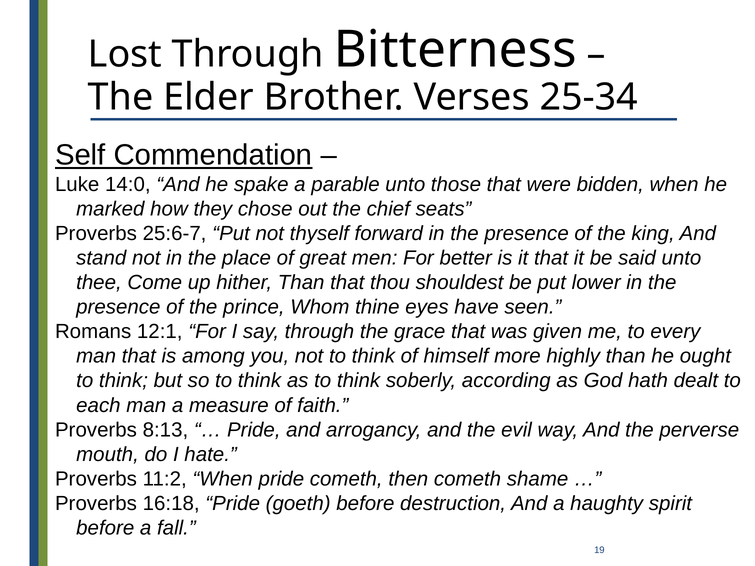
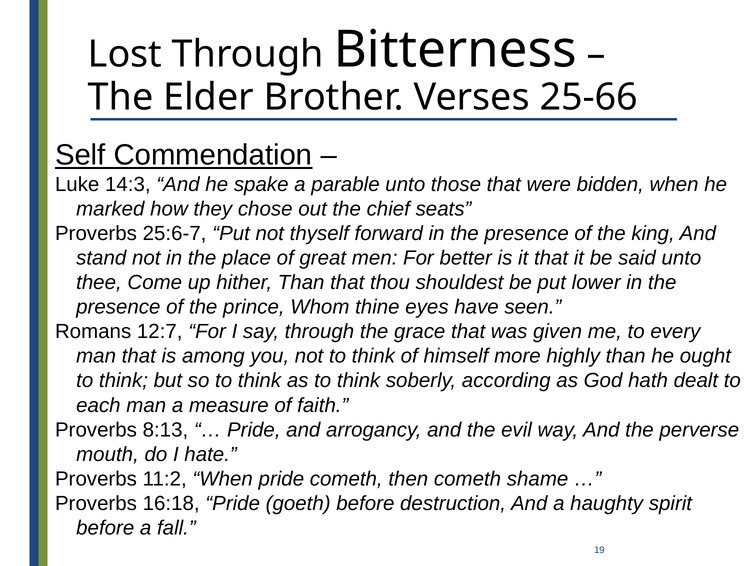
25-34: 25-34 -> 25-66 (589, 97)
14:0: 14:0 -> 14:3 (128, 184)
12:1: 12:1 -> 12:7 (160, 332)
